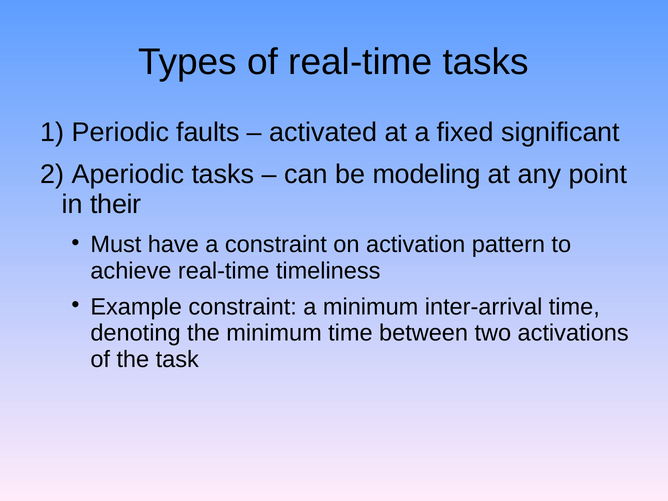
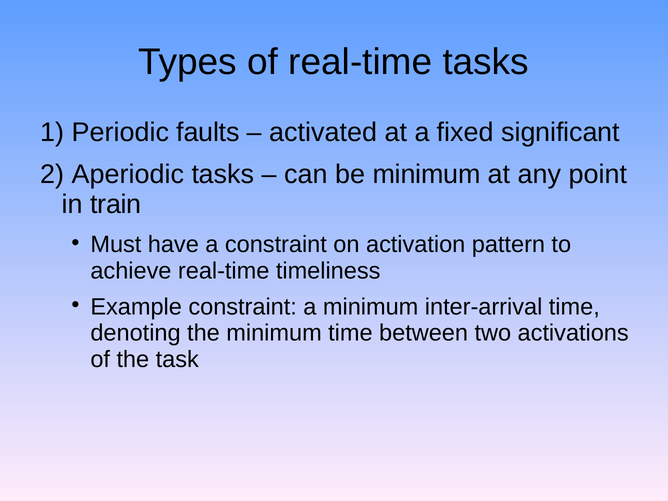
be modeling: modeling -> minimum (427, 174)
their: their -> train (116, 204)
